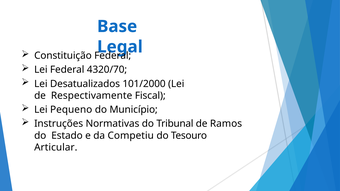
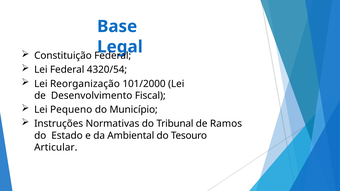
4320/70: 4320/70 -> 4320/54 (107, 70)
Desatualizados: Desatualizados -> Reorganização (85, 84)
Respectivamente: Respectivamente -> Desenvolvimento (92, 96)
Competiu: Competiu -> Ambiental (131, 136)
